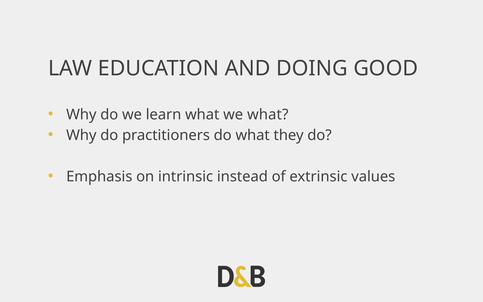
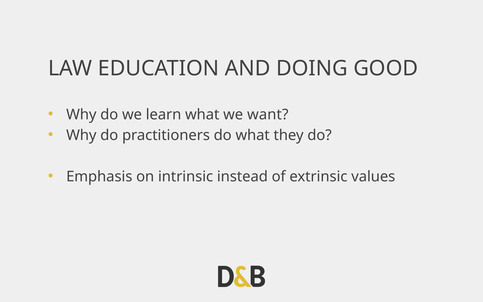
we what: what -> want (268, 114)
